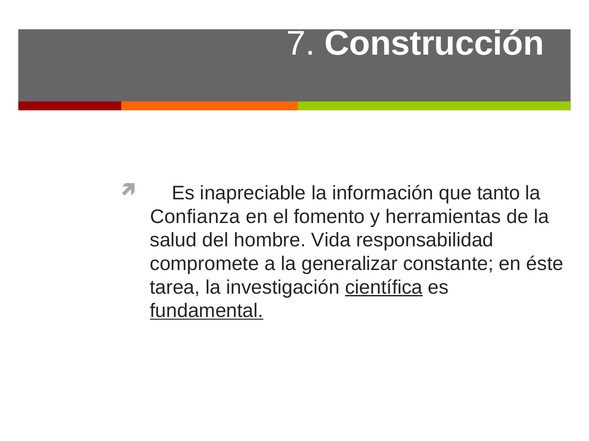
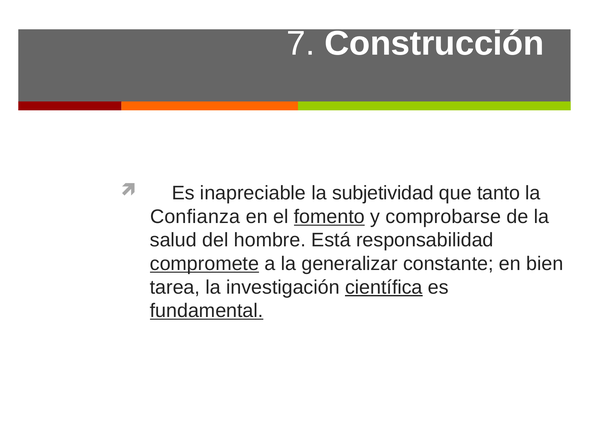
información: información -> subjetividad (383, 193)
fomento underline: none -> present (329, 217)
herramientas: herramientas -> comprobarse (443, 217)
Vida: Vida -> Está (331, 241)
compromete underline: none -> present (204, 264)
éste: éste -> bien (545, 264)
